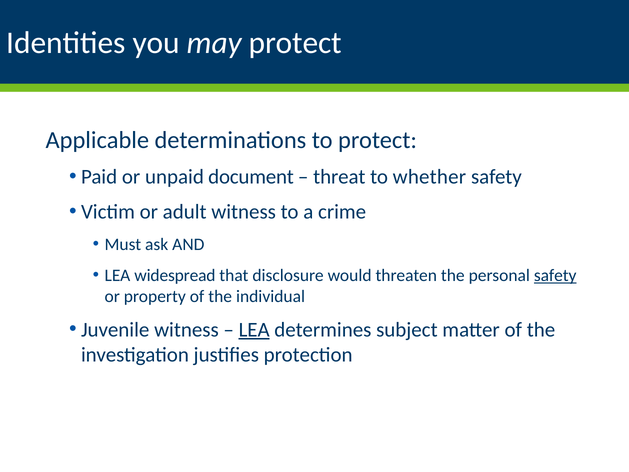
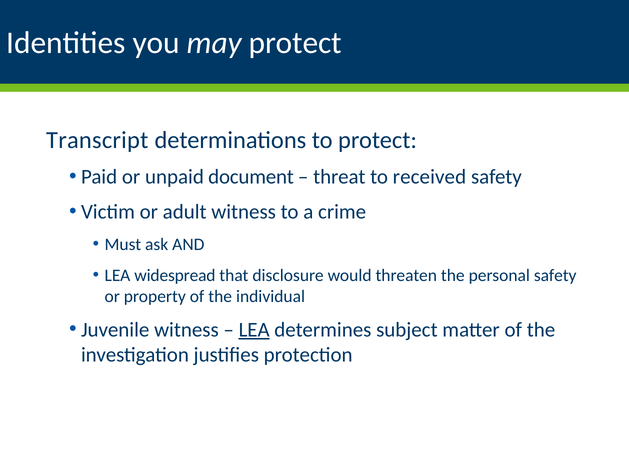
Applicable: Applicable -> Transcript (97, 140)
whether: whether -> received (429, 177)
safety underline: present -> none (555, 275)
